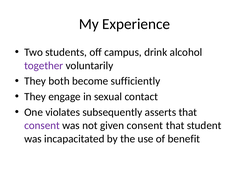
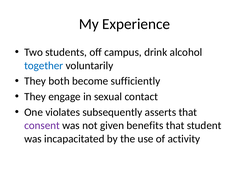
together colour: purple -> blue (44, 66)
given consent: consent -> benefits (145, 125)
benefit: benefit -> activity (184, 139)
